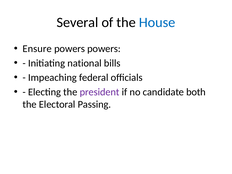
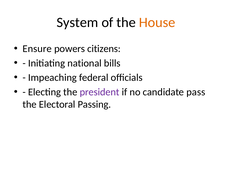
Several: Several -> System (77, 22)
House colour: blue -> orange (157, 22)
powers powers: powers -> citizens (104, 49)
both: both -> pass (196, 92)
